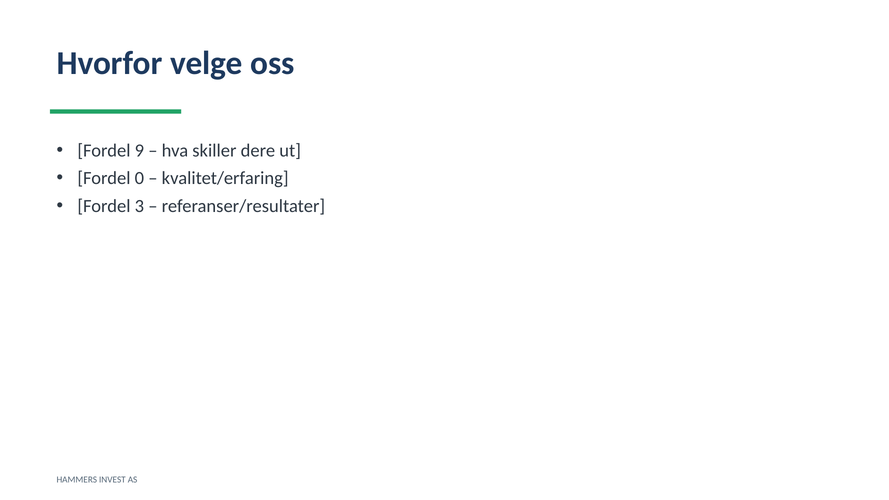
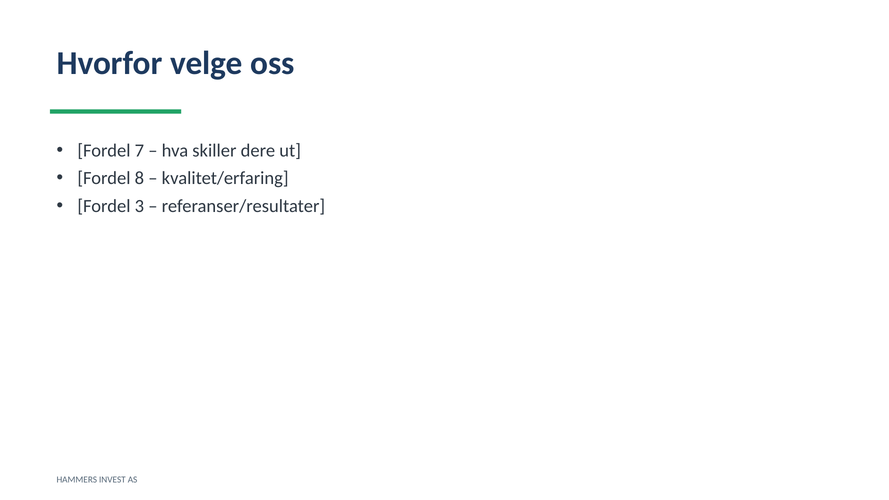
9: 9 -> 7 (139, 151)
0: 0 -> 8 (139, 178)
